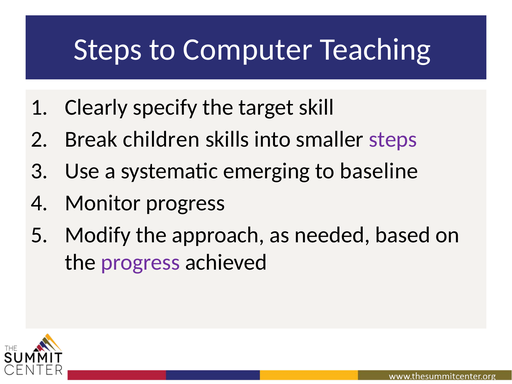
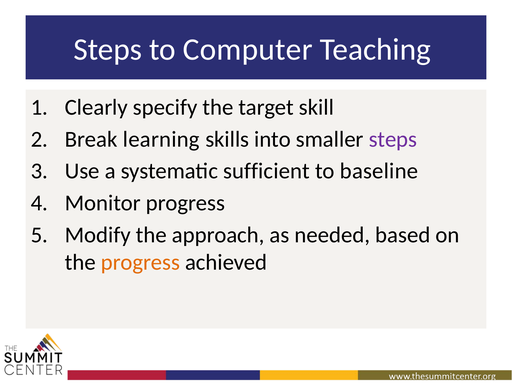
children: children -> learning (161, 139)
emerging: emerging -> sufficient (266, 171)
progress colour: purple -> orange (140, 262)
